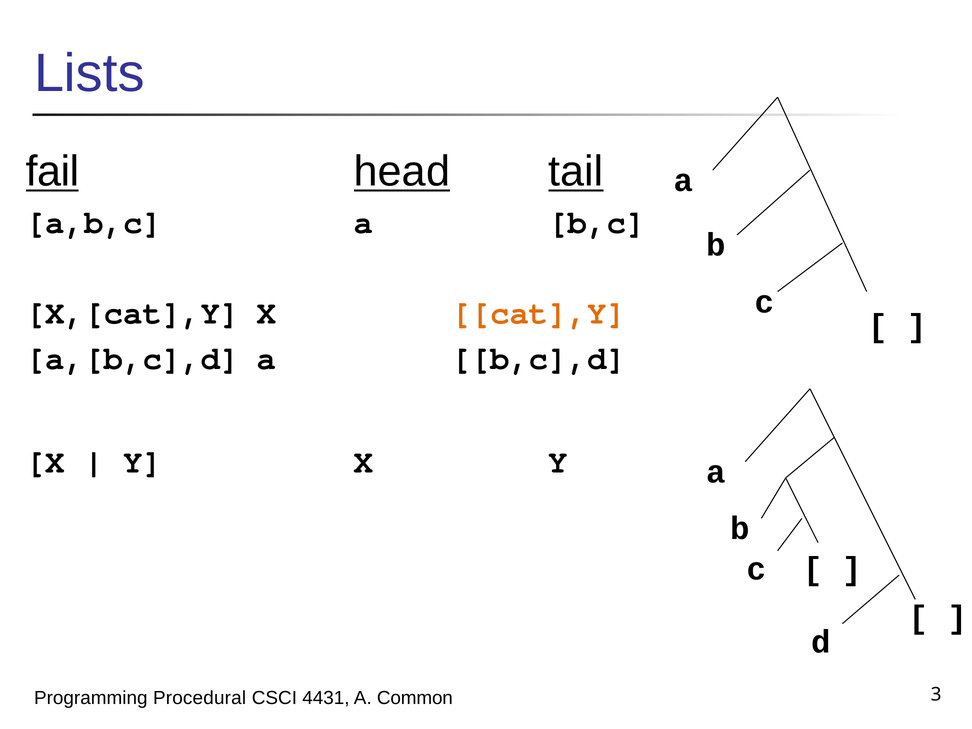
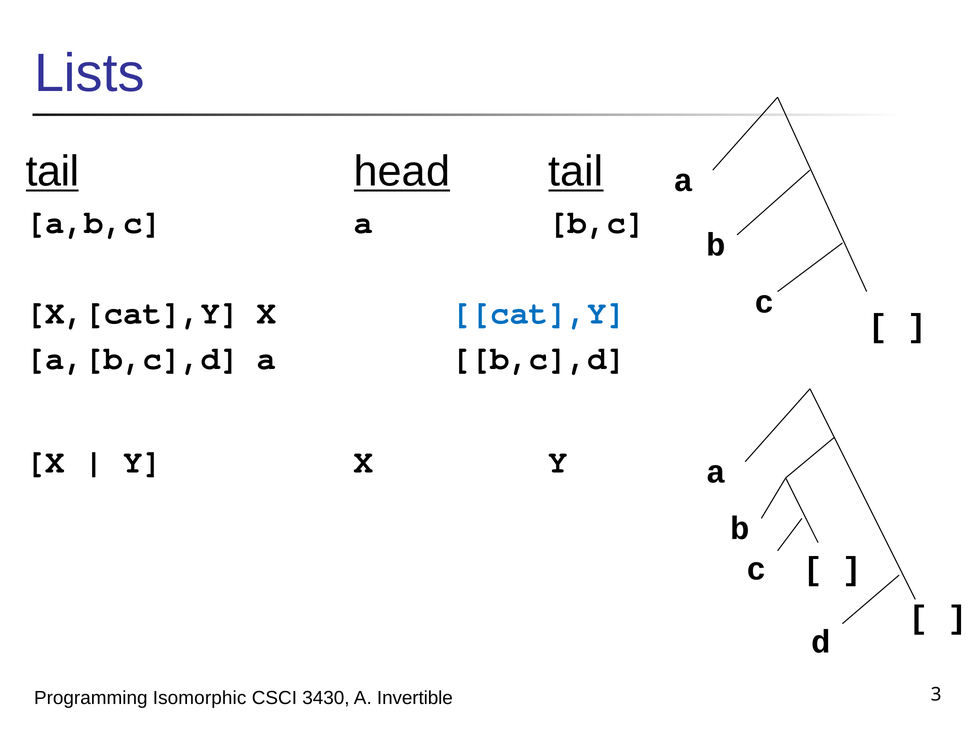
fail: fail -> tail (52, 171)
cat],Y colour: orange -> blue (539, 313)
Procedural: Procedural -> Isomorphic (200, 698)
4431: 4431 -> 3430 (326, 698)
Common: Common -> Invertible (415, 698)
